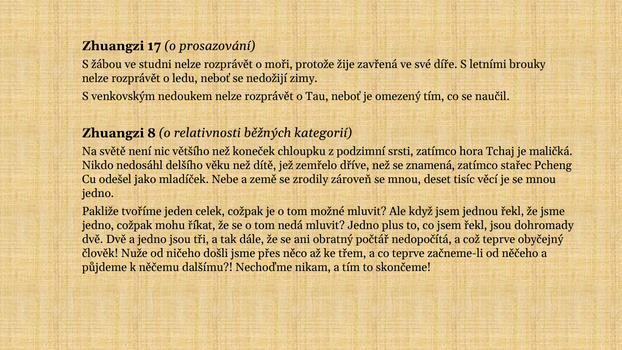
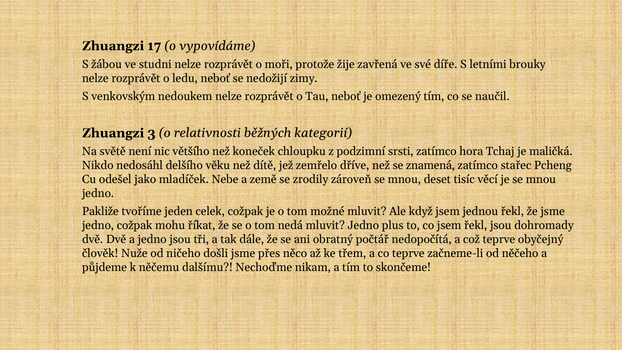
prosazování: prosazování -> vypovídáme (217, 46)
8: 8 -> 3 (152, 133)
